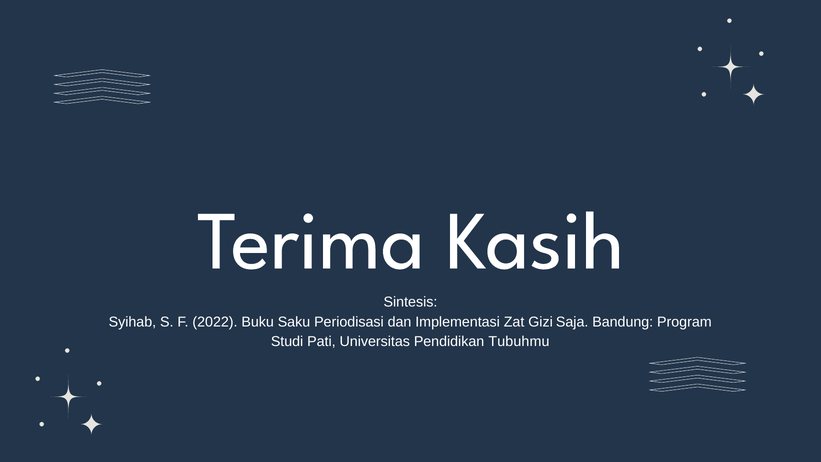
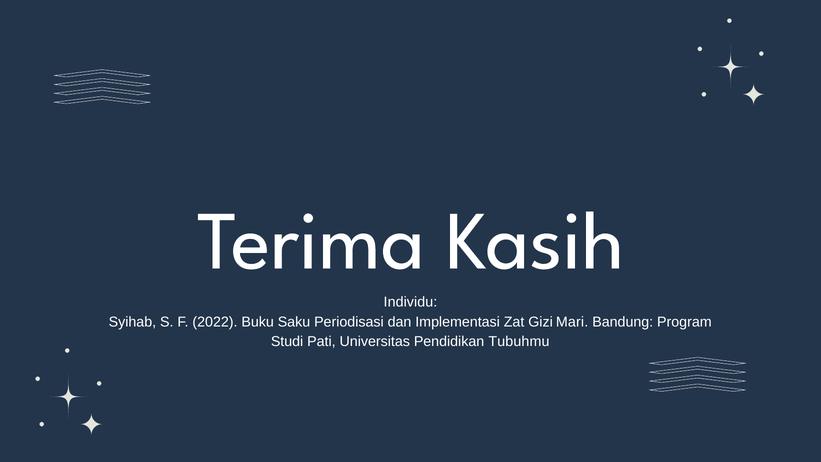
Sintesis: Sintesis -> Individu (410, 302)
Saja: Saja -> Mari (572, 322)
